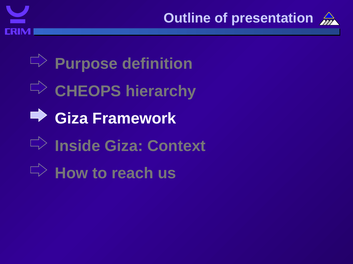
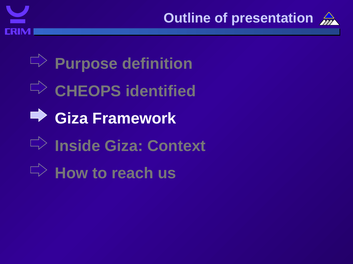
hierarchy: hierarchy -> identified (161, 91)
